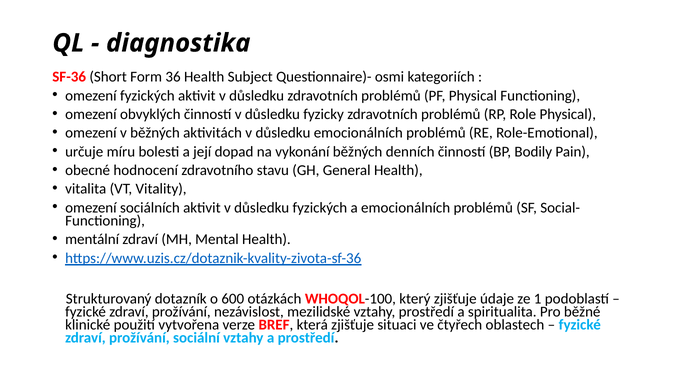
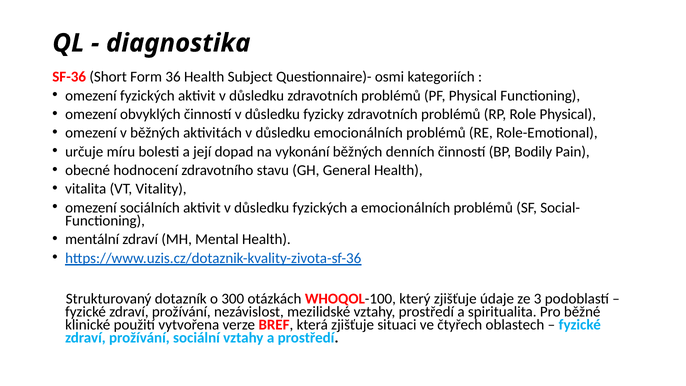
600: 600 -> 300 (233, 299)
1: 1 -> 3 (538, 299)
